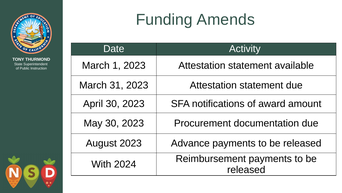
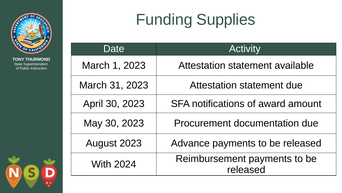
Amends: Amends -> Supplies (226, 20)
